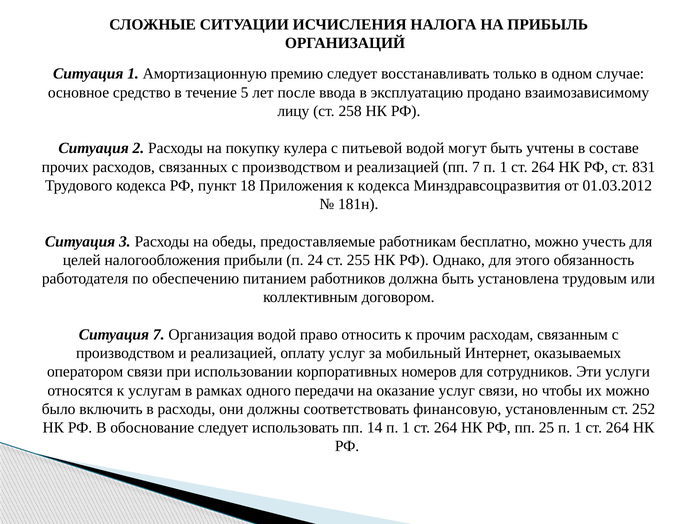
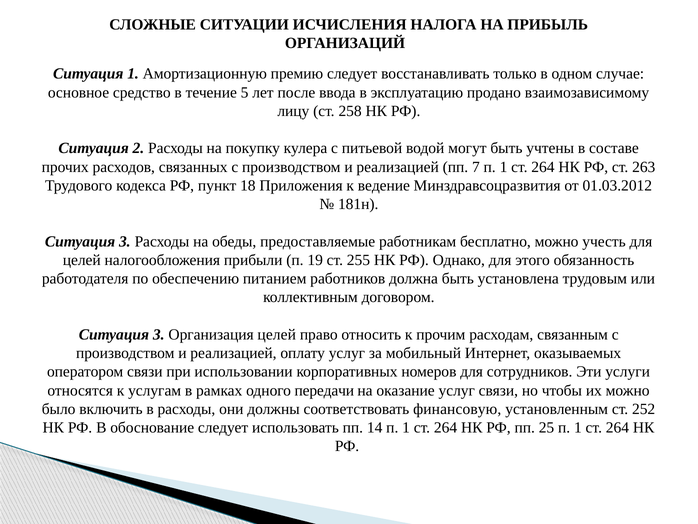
831: 831 -> 263 (644, 167)
к кодекса: кодекса -> ведение (384, 185)
24: 24 -> 19 (315, 260)
7: 7 -> 3 (159, 334)
Организация водой: водой -> целей (277, 334)
